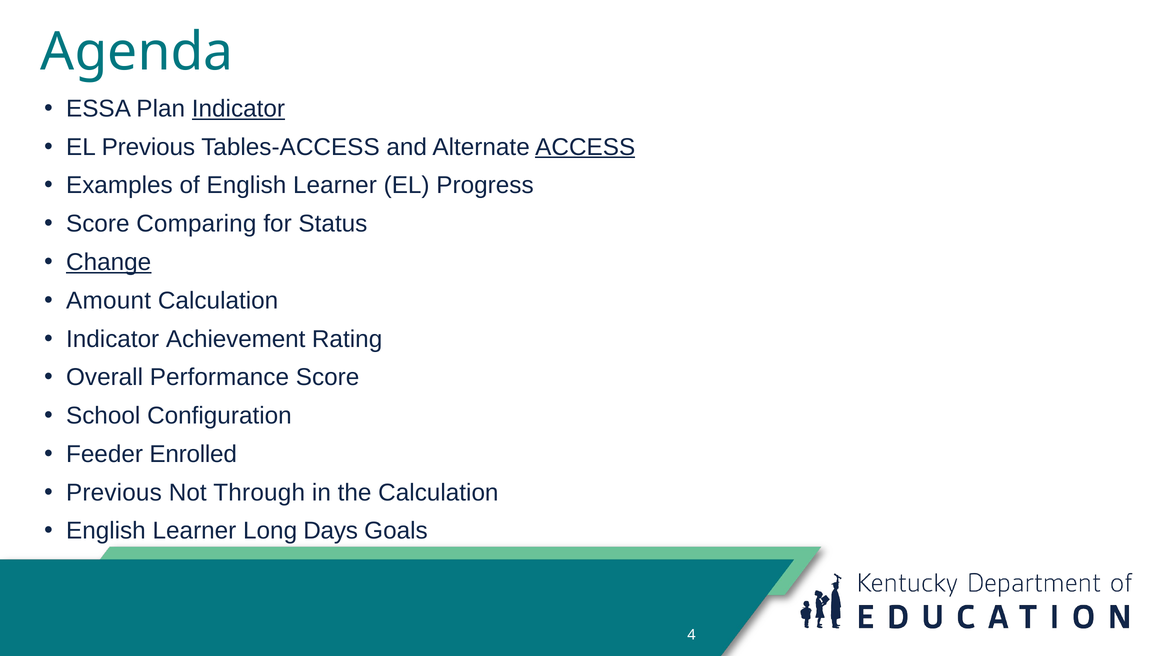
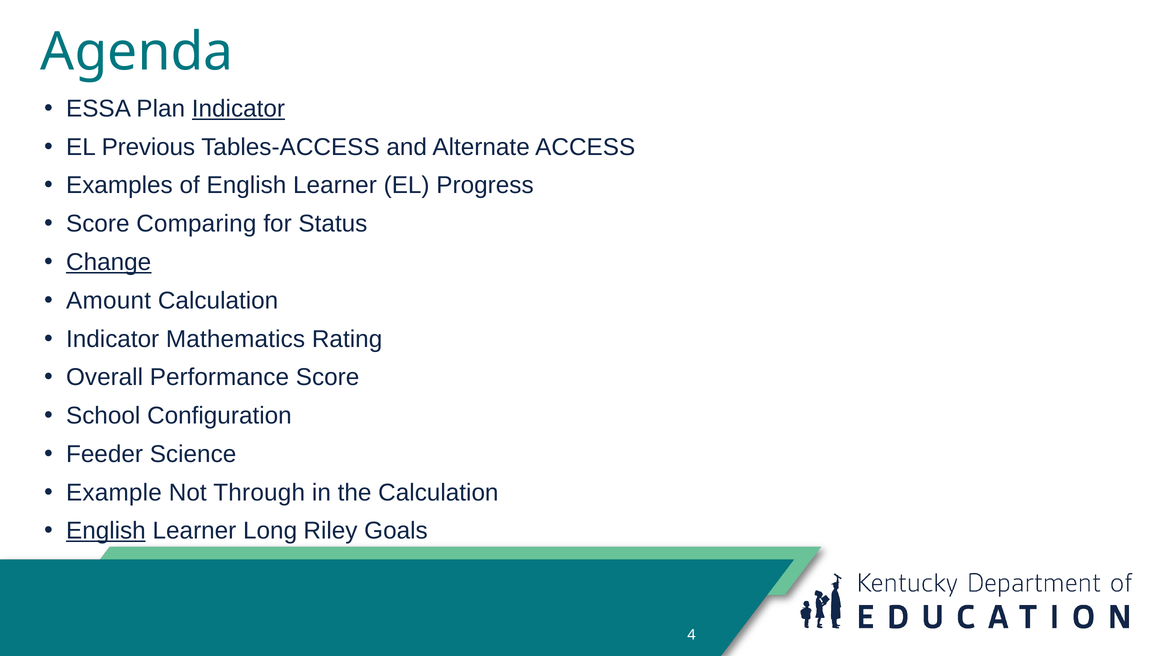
ACCESS underline: present -> none (585, 147)
Achievement: Achievement -> Mathematics (236, 339)
Enrolled: Enrolled -> Science (193, 454)
Previous: Previous -> Example (114, 492)
English underline: none -> present (106, 531)
Days: Days -> Riley (331, 531)
